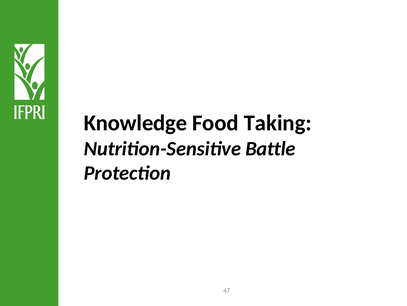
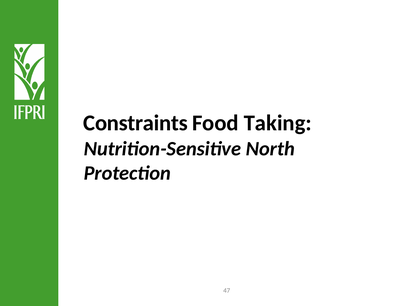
Knowledge: Knowledge -> Constraints (136, 123)
Battle: Battle -> North (270, 148)
